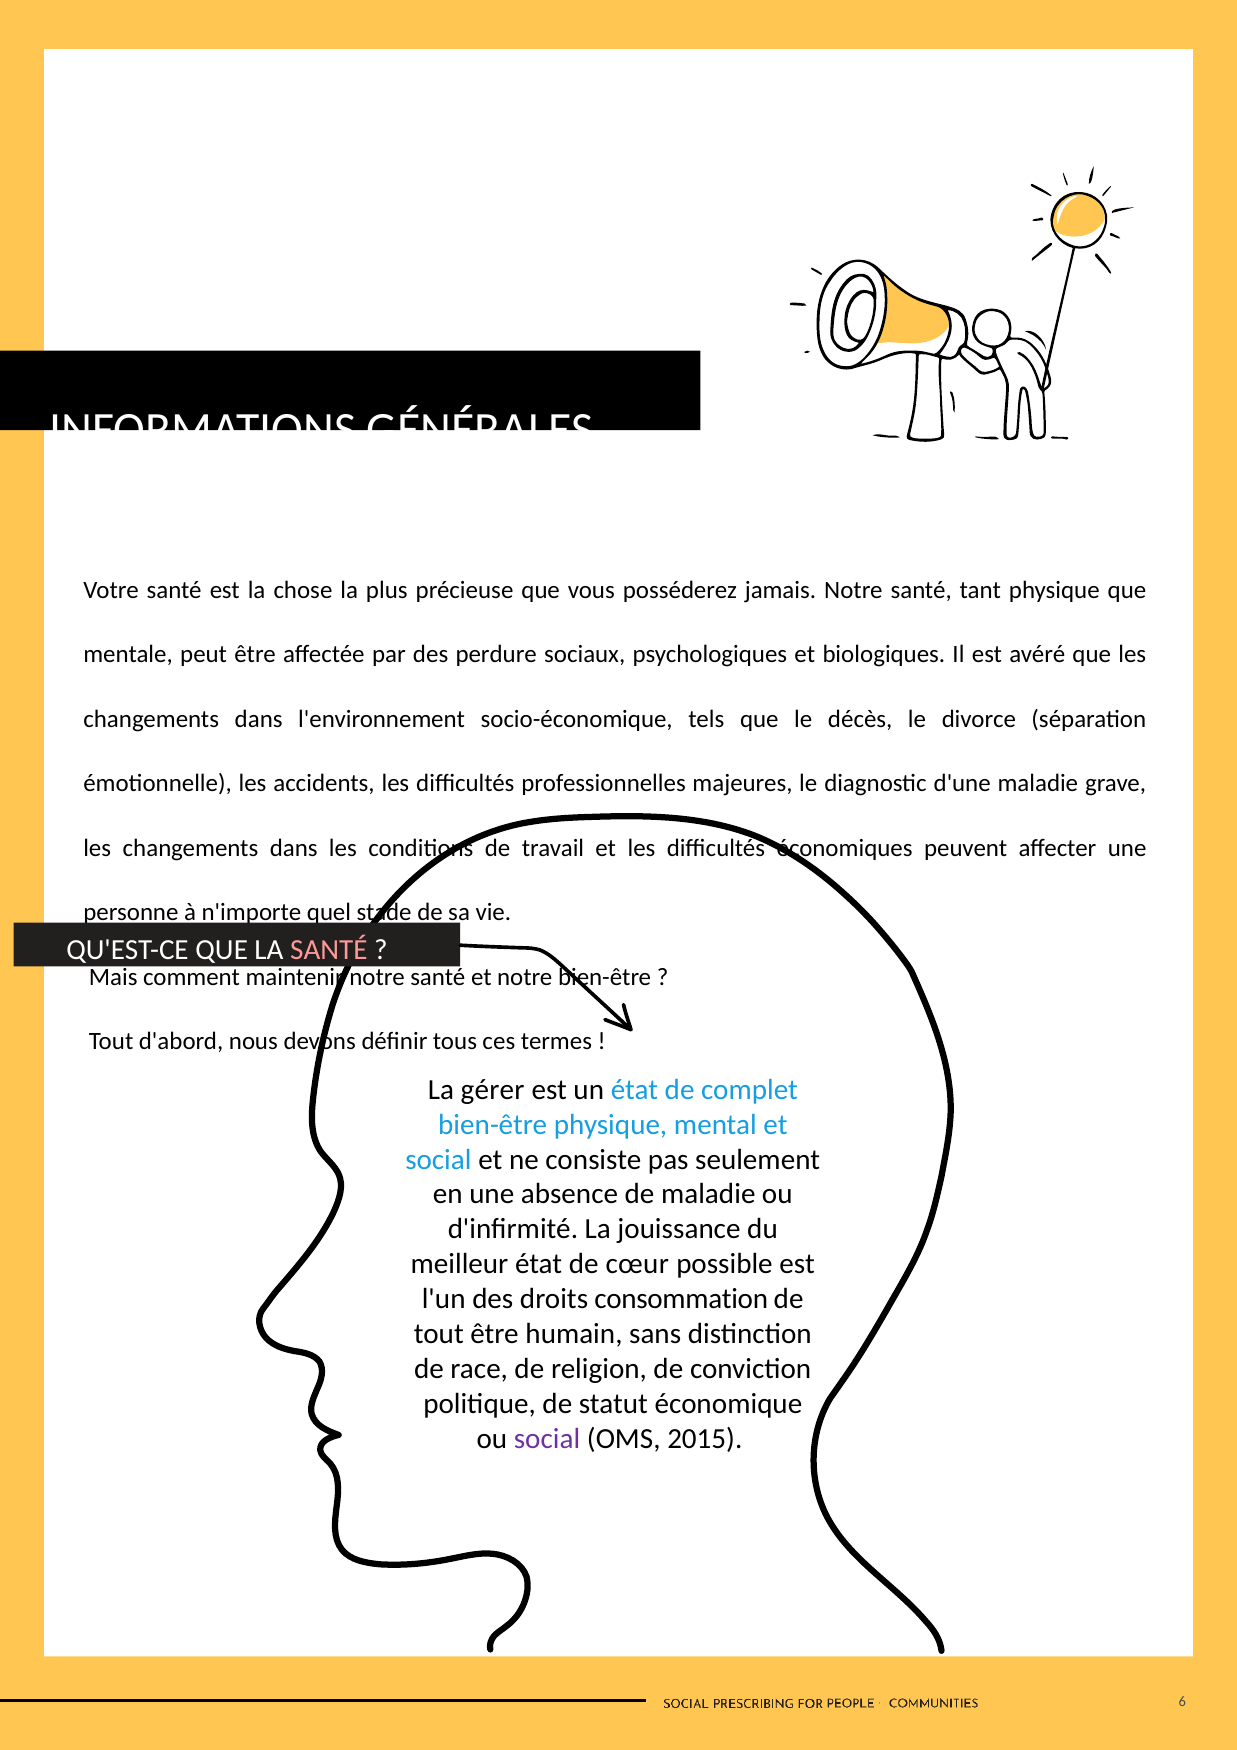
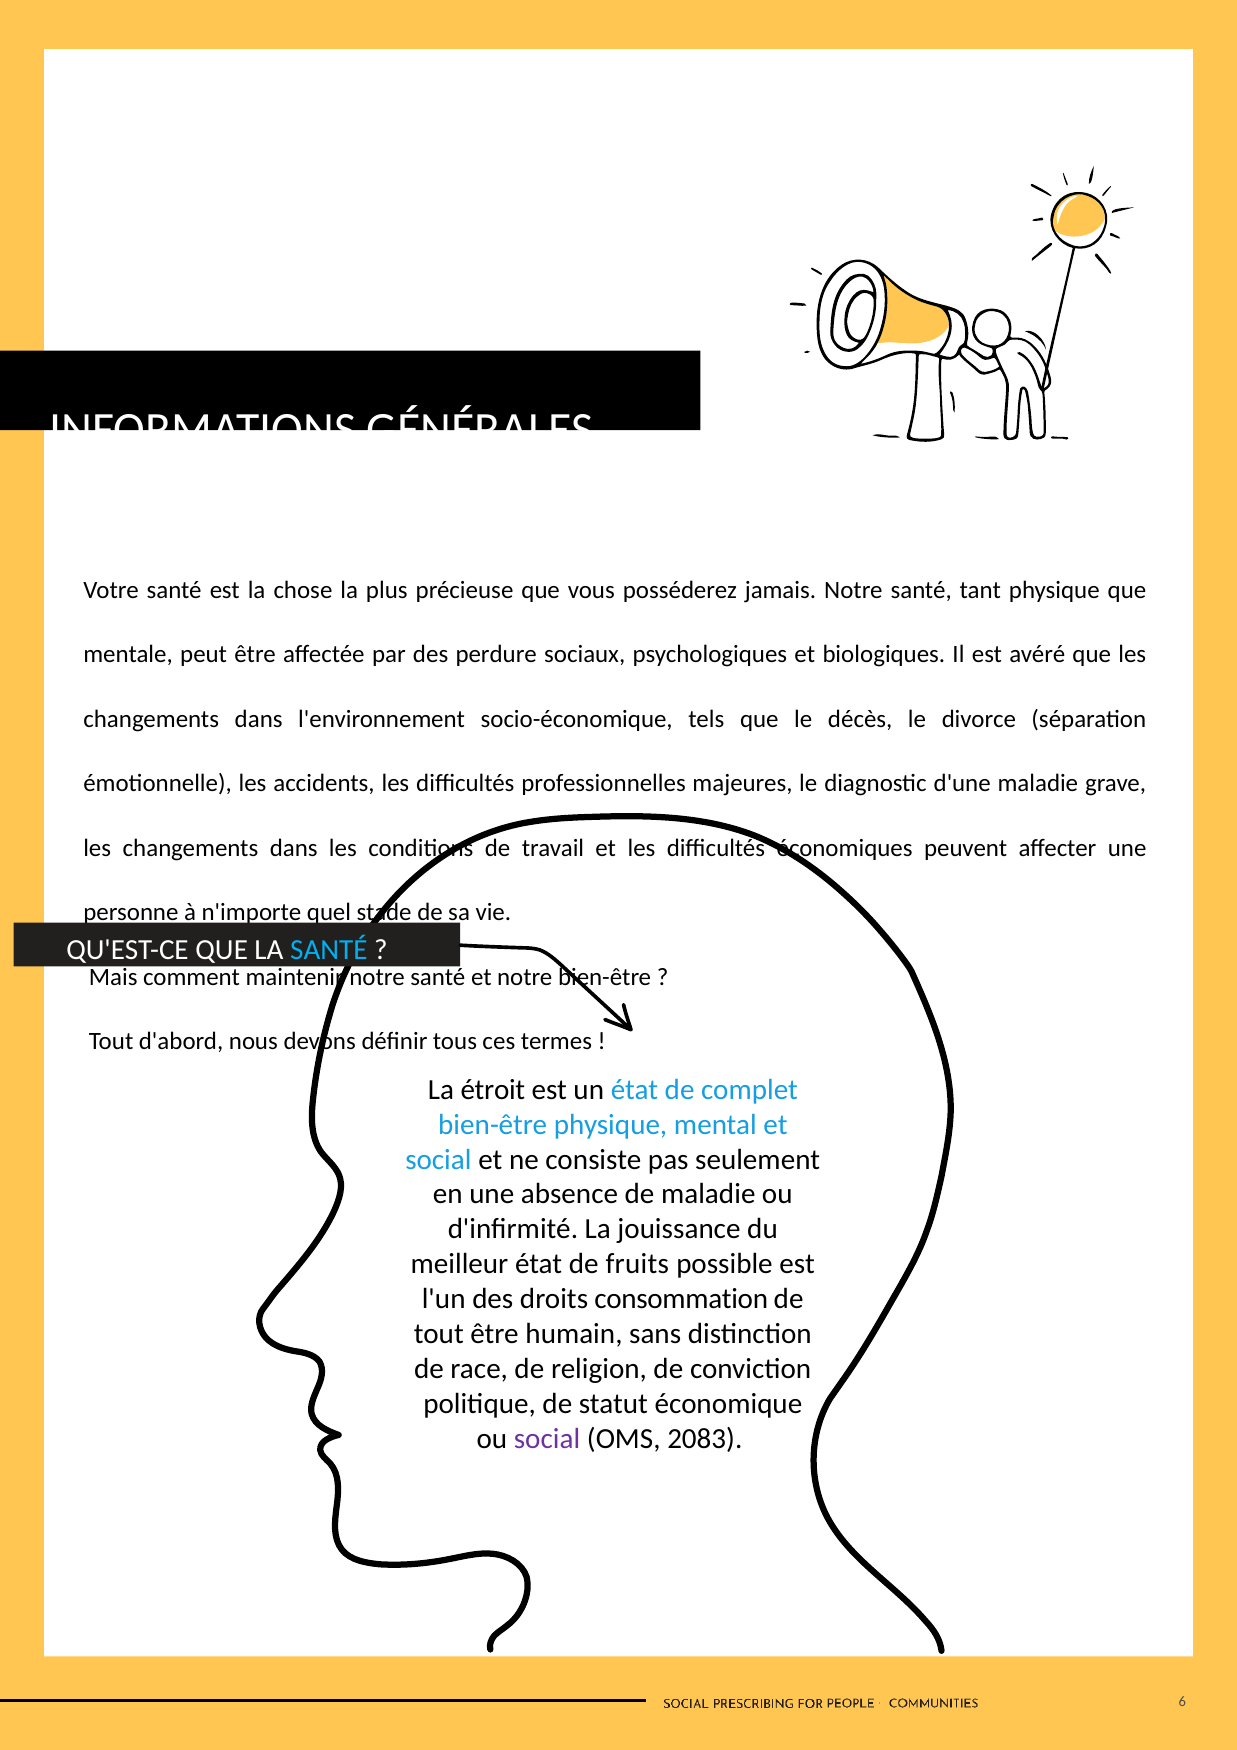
SANTÉ colour: pink -> light blue (329, 949)
gérer: gérer -> étroit (493, 1089)
cœur: cœur -> fruits (637, 1264)
2015: 2015 -> 2083 (705, 1439)
